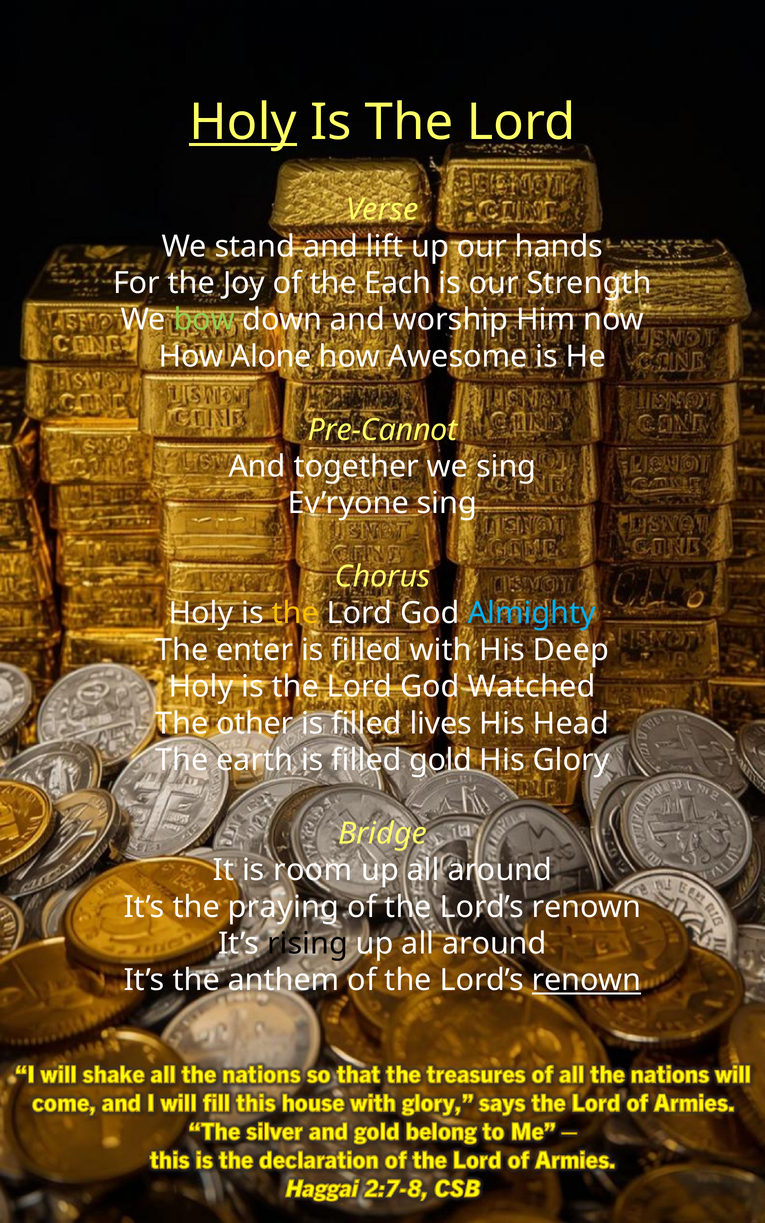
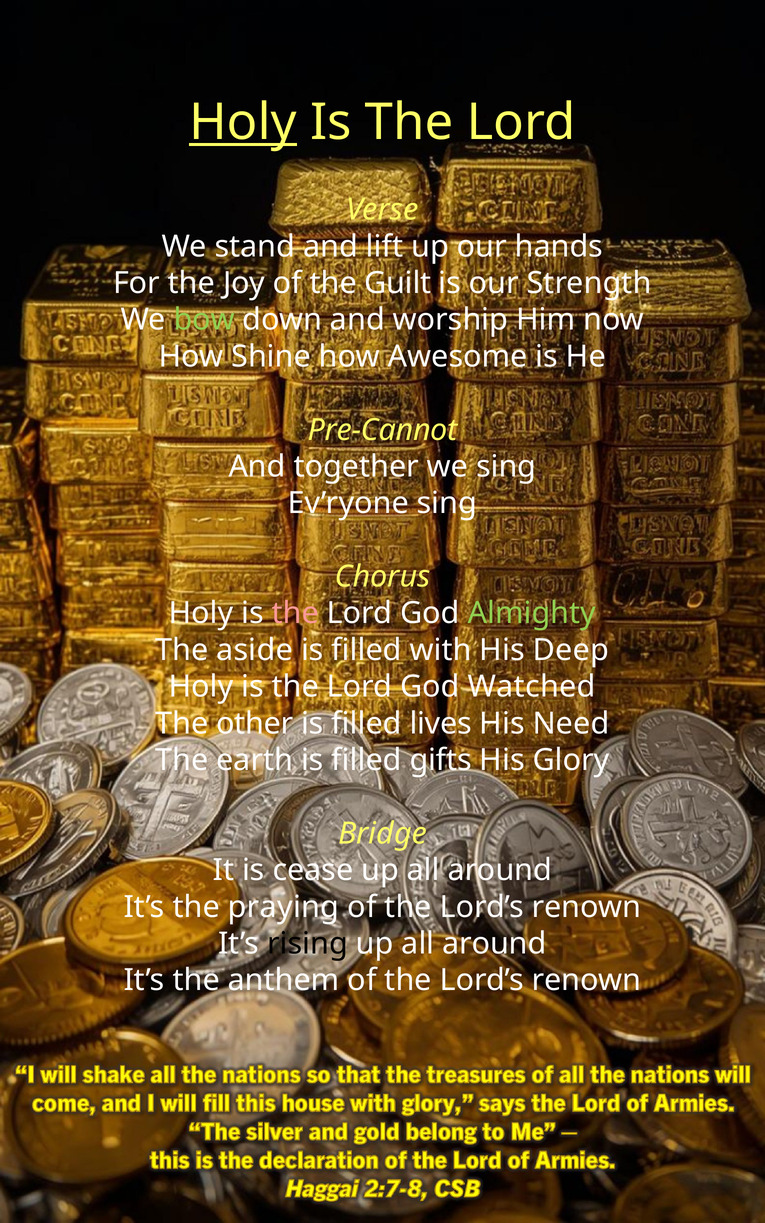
Each: Each -> Guilt (398, 283)
Alone: Alone -> Shine (271, 357)
the colour: yellow -> pink (295, 614)
Almighty colour: light blue -> light green (532, 614)
enter: enter -> aside (255, 651)
Head: Head -> Need (571, 724)
gold: gold -> gifts (441, 761)
room: room -> cease (313, 871)
renown underline: present -> none (587, 981)
